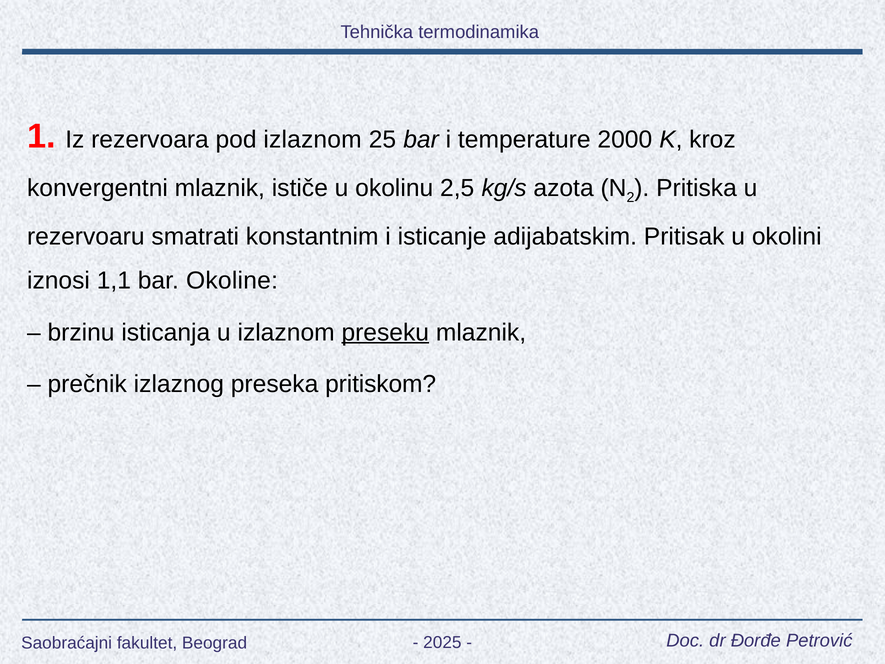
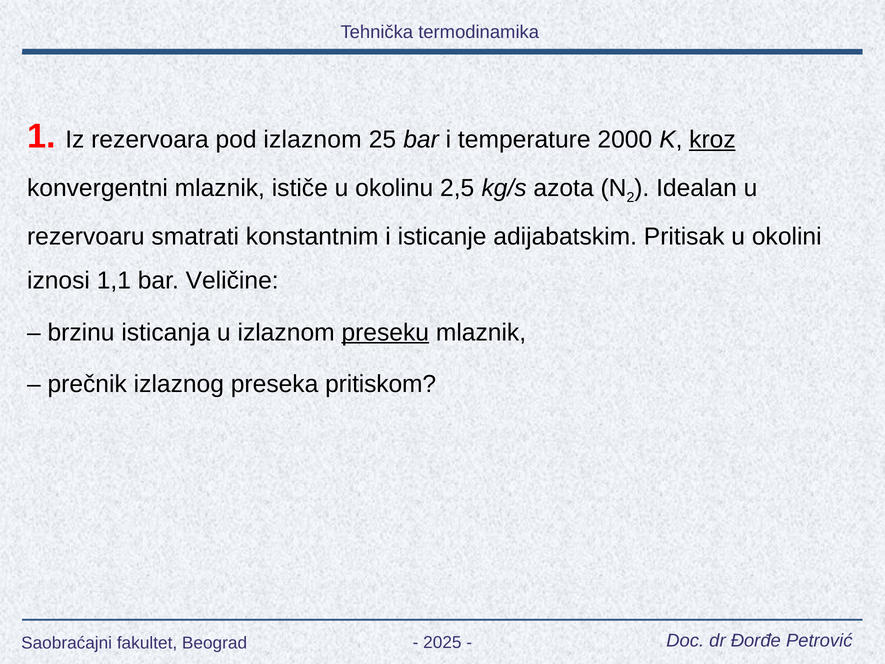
kroz underline: none -> present (712, 140)
Pritiska: Pritiska -> Idealan (696, 188)
Okoline: Okoline -> Veličine (232, 281)
